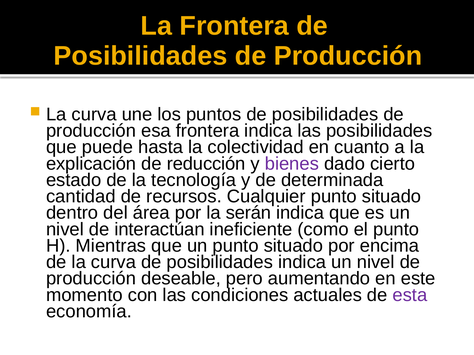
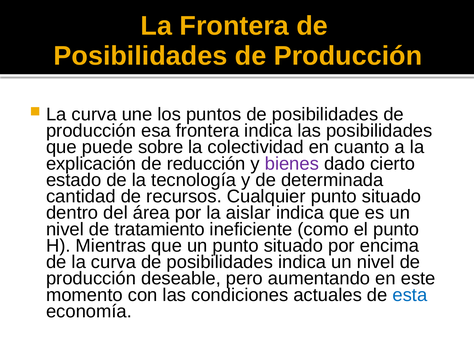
hasta: hasta -> sobre (161, 147)
serán: serán -> aislar (248, 213)
interactúan: interactúan -> tratamiento (160, 230)
esta colour: purple -> blue (410, 295)
